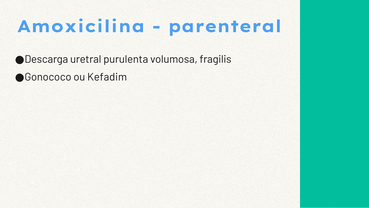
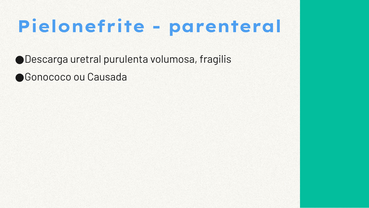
Amoxicilina: Amoxicilina -> Pielonefrite (81, 26)
Kefadim: Kefadim -> Causada (107, 77)
